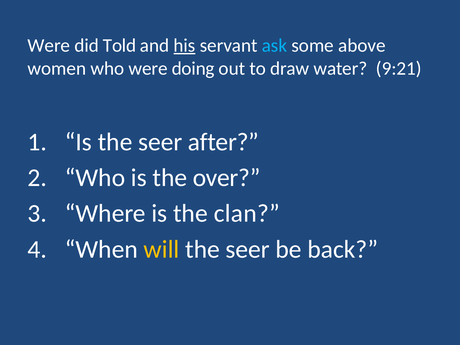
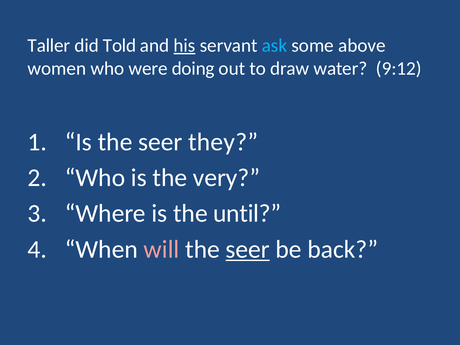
Were: Were -> Taller (49, 45)
9:21: 9:21 -> 9:12 (399, 68)
after: after -> they (223, 142)
over: over -> very (226, 178)
clan: clan -> until (247, 214)
will colour: yellow -> pink (161, 249)
seer underline: none -> present (248, 249)
